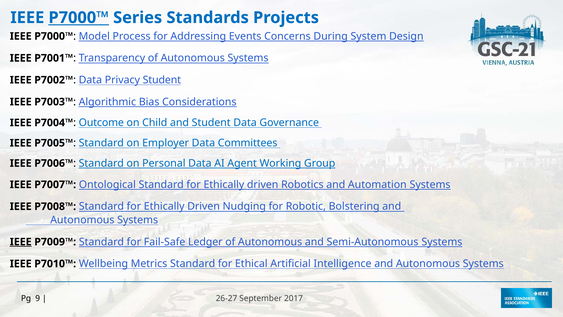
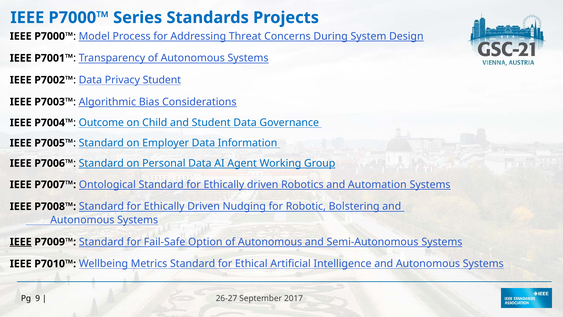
P7000™ underline: present -> none (79, 18)
Events: Events -> Threat (245, 36)
Committees: Committees -> Information (248, 143)
Ledger: Ledger -> Option (205, 242)
